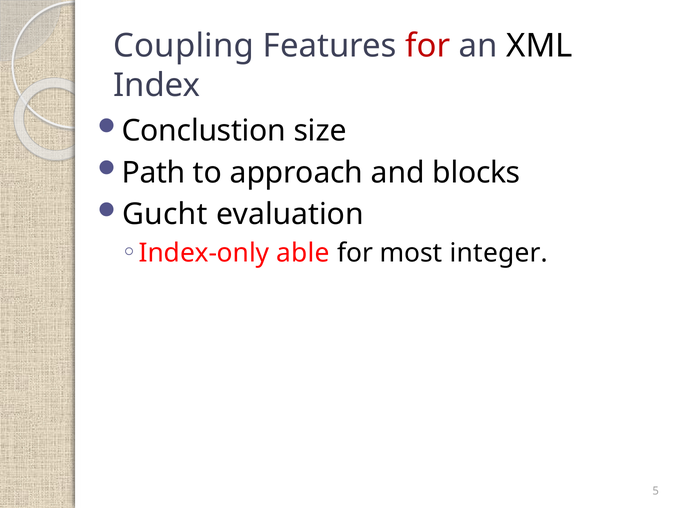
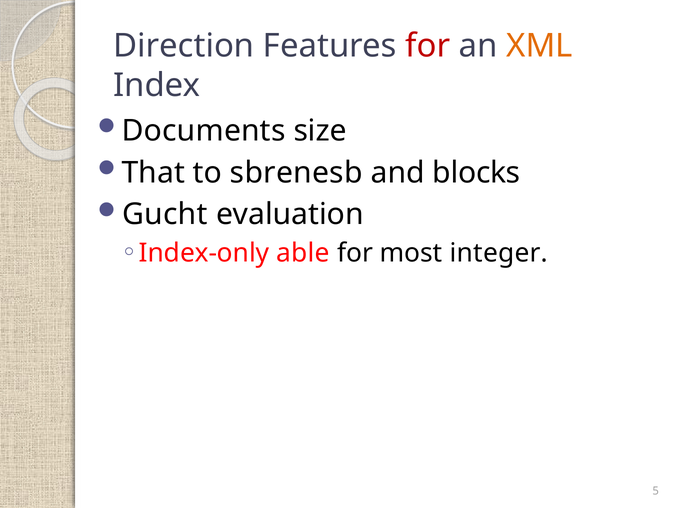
Coupling: Coupling -> Direction (184, 46)
XML colour: black -> orange (539, 46)
Conclustion: Conclustion -> Documents (204, 131)
Path: Path -> That (153, 173)
approach: approach -> sbrenesb (296, 173)
